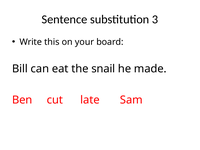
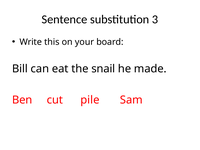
late: late -> pile (90, 100)
